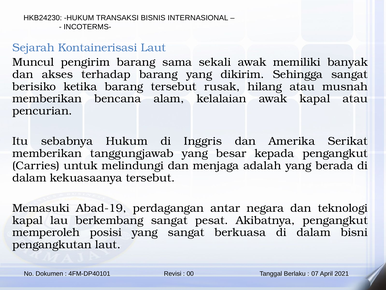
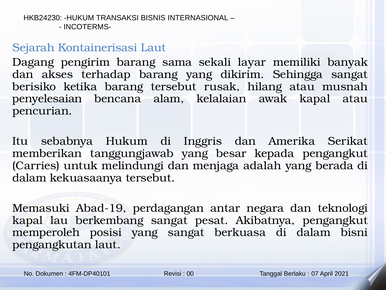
Muncul: Muncul -> Dagang (33, 62)
sekali awak: awak -> layar (252, 62)
memberikan: memberikan -> penyelesaian (47, 99)
